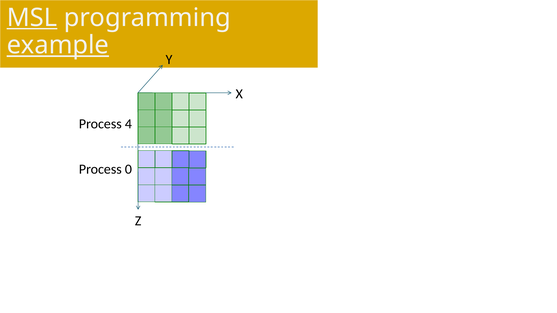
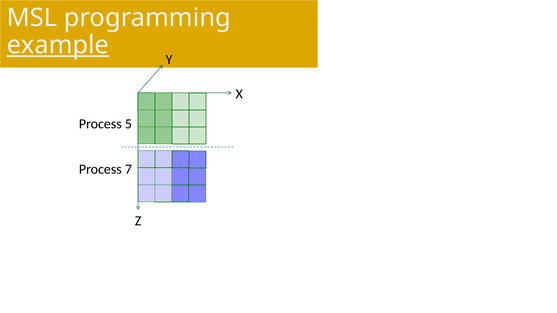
MSL underline: present -> none (32, 18)
4: 4 -> 5 (128, 124)
0: 0 -> 7 (128, 170)
